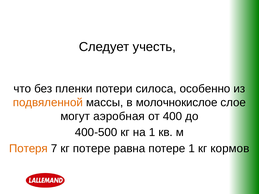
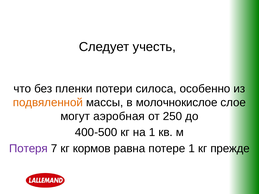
400: 400 -> 250 (173, 116)
Потеря colour: orange -> purple (28, 149)
кг потере: потере -> кормов (92, 149)
кормов: кормов -> прежде (230, 149)
